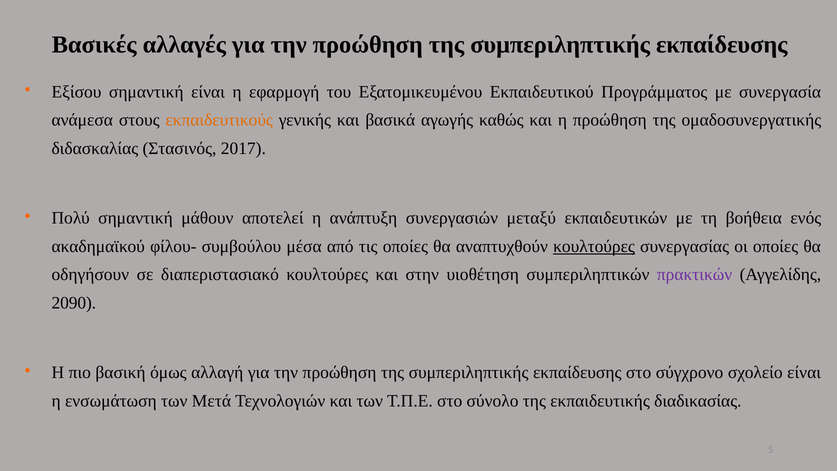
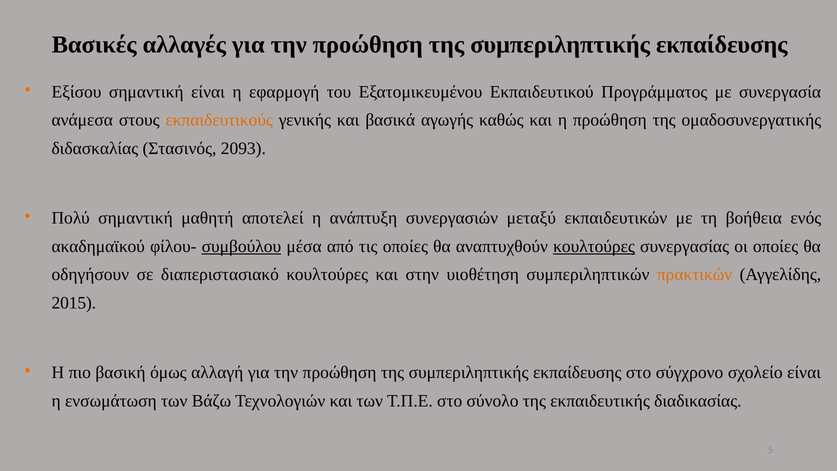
2017: 2017 -> 2093 (243, 148)
μάθουν: μάθουν -> μαθητή (207, 218)
συμβούλου underline: none -> present (241, 246)
πρακτικών colour: purple -> orange (695, 275)
2090: 2090 -> 2015 (74, 303)
Μετά: Μετά -> Βάζω (211, 401)
